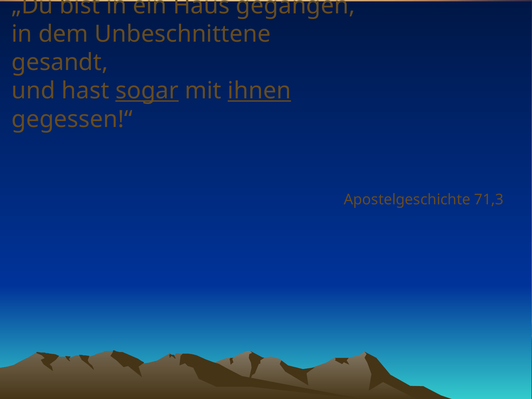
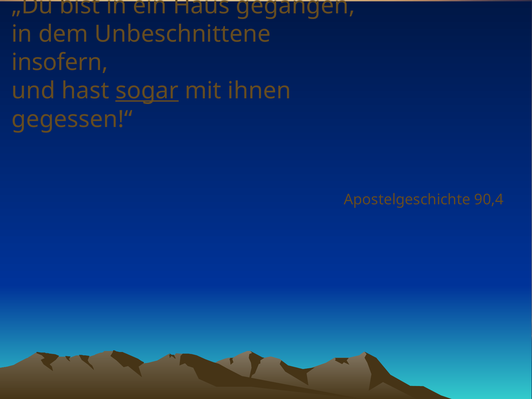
gesandt: gesandt -> insofern (60, 62)
ihnen underline: present -> none (259, 91)
71,3: 71,3 -> 90,4 (489, 200)
